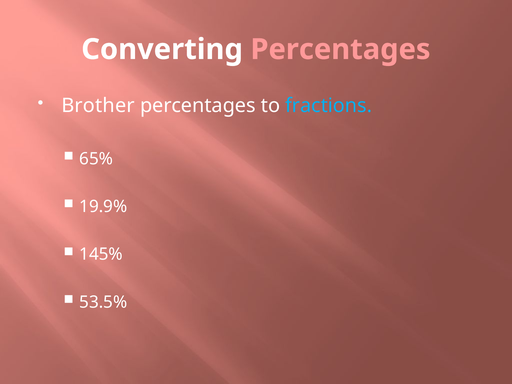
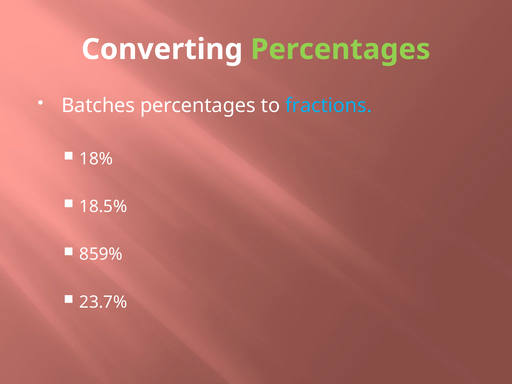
Percentages colour: pink -> light green (340, 49)
Brother: Brother -> Batches (98, 105)
65%: 65% -> 18% (96, 159)
19.9%: 19.9% -> 18.5% (103, 207)
145%: 145% -> 859% (101, 254)
53.5%: 53.5% -> 23.7% (103, 302)
